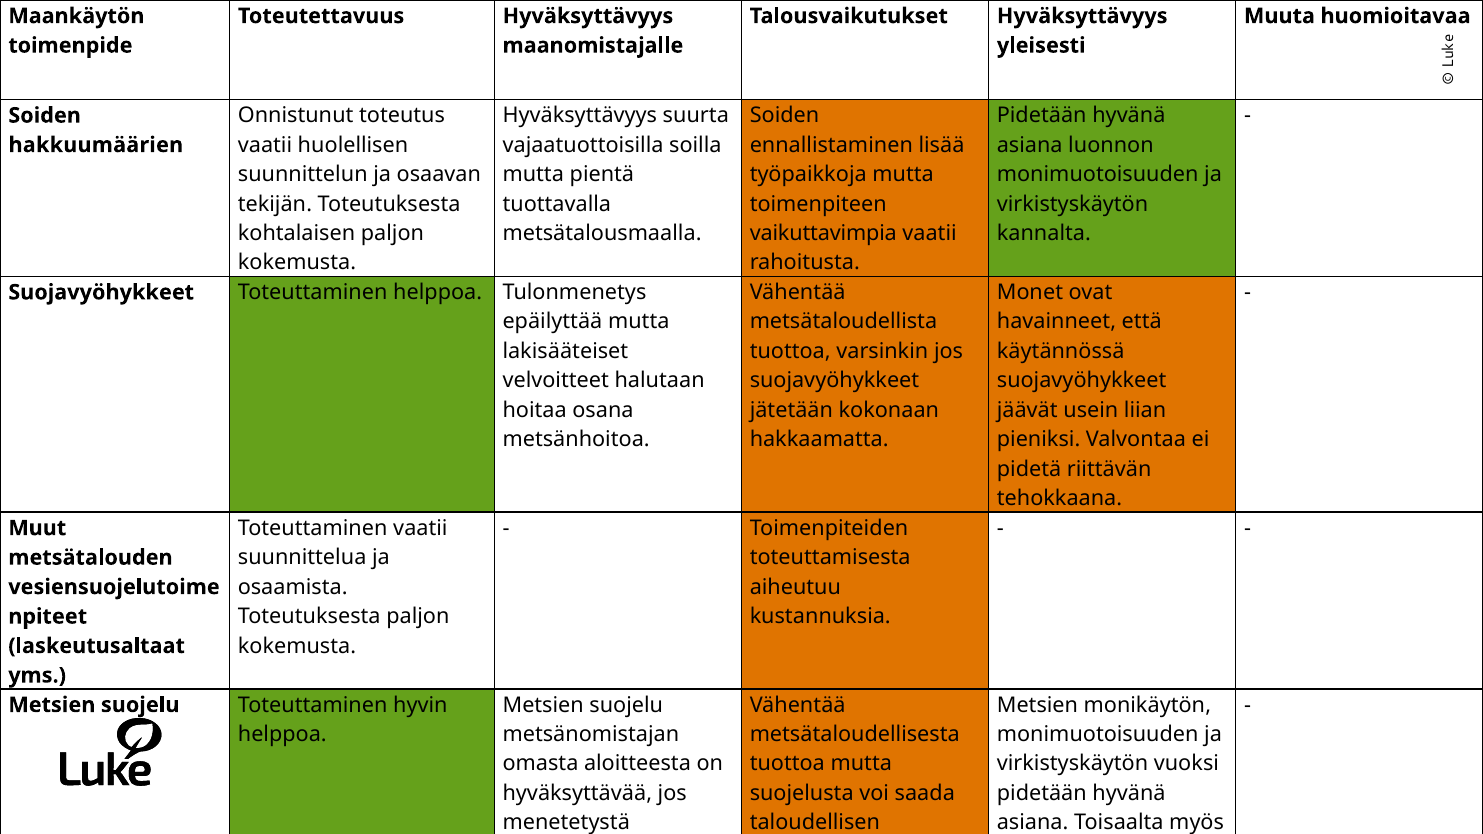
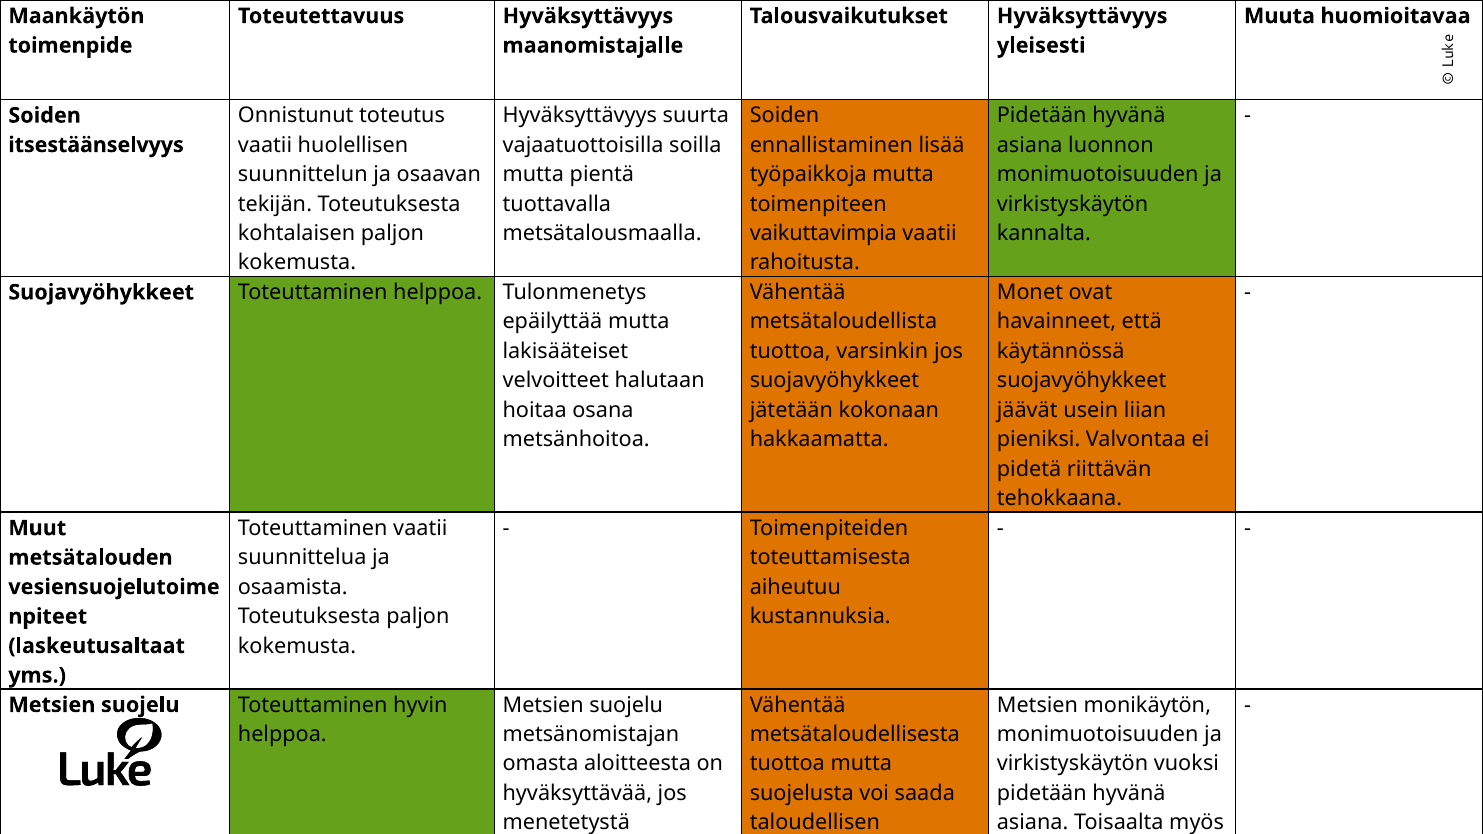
hakkuumäärien: hakkuumäärien -> itsestäänselvyys (96, 145)
